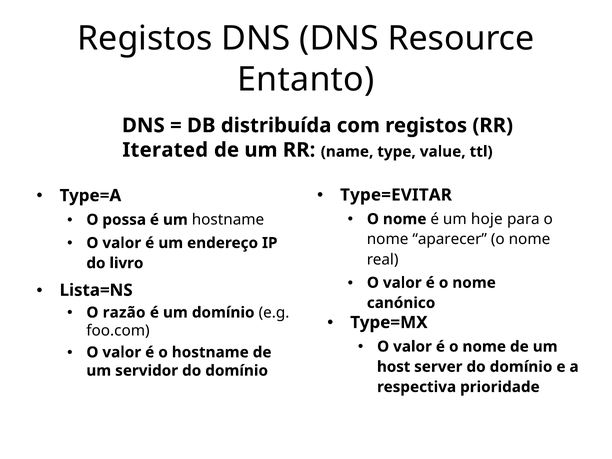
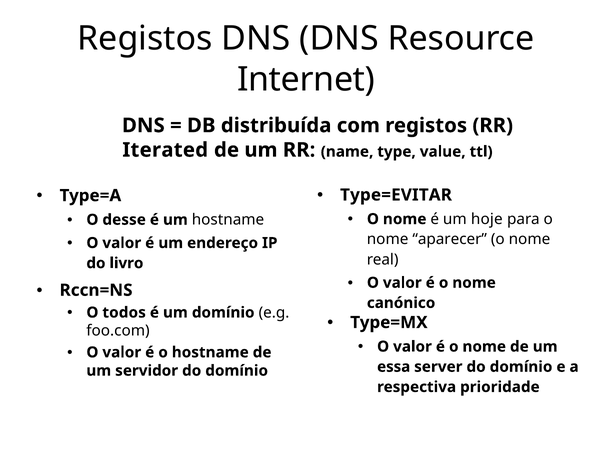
Entanto: Entanto -> Internet (306, 79)
possa: possa -> desse (124, 220)
Lista=NS: Lista=NS -> Rccn=NS (96, 290)
razão: razão -> todos (124, 313)
host: host -> essa (394, 367)
